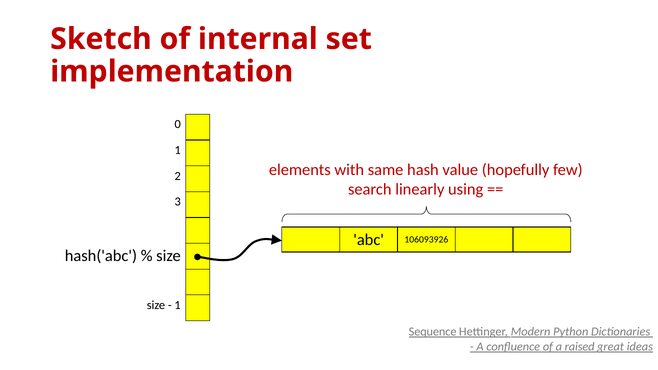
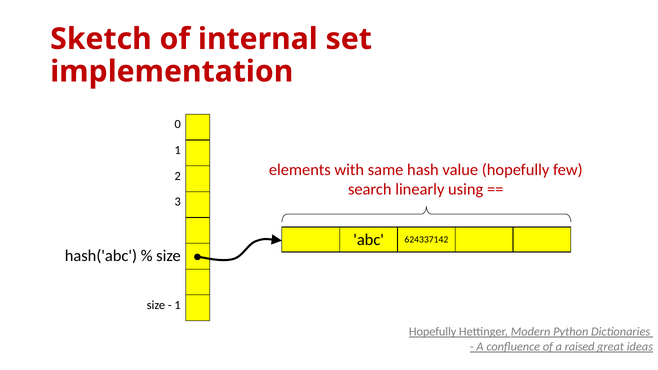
106093926: 106093926 -> 624337142 (426, 240)
Sequence: Sequence -> Hopefully (433, 332)
